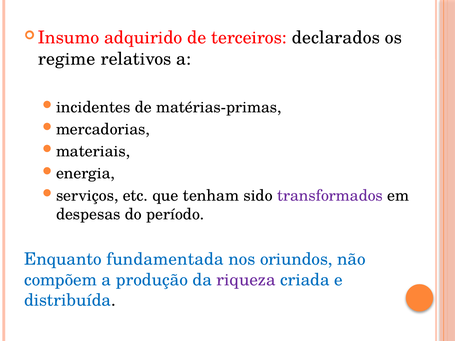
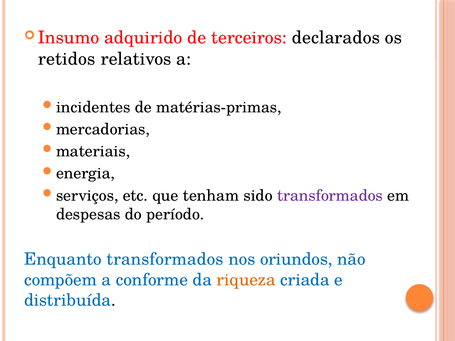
regime: regime -> retidos (67, 59)
Enquanto fundamentada: fundamentada -> transformados (165, 259)
produção: produção -> conforme (152, 280)
riqueza colour: purple -> orange (246, 280)
